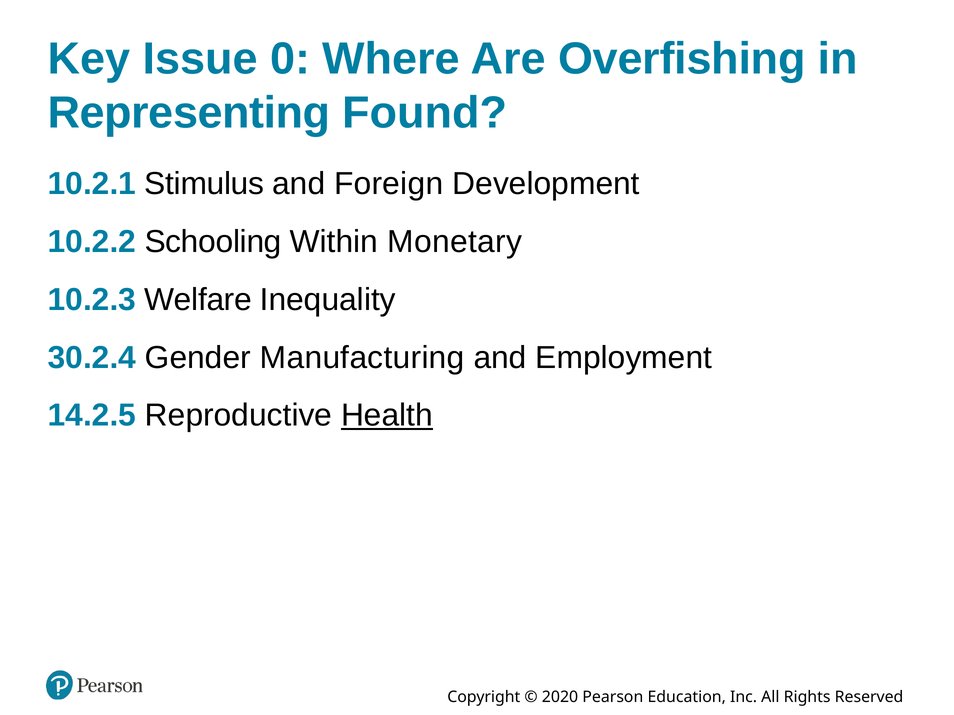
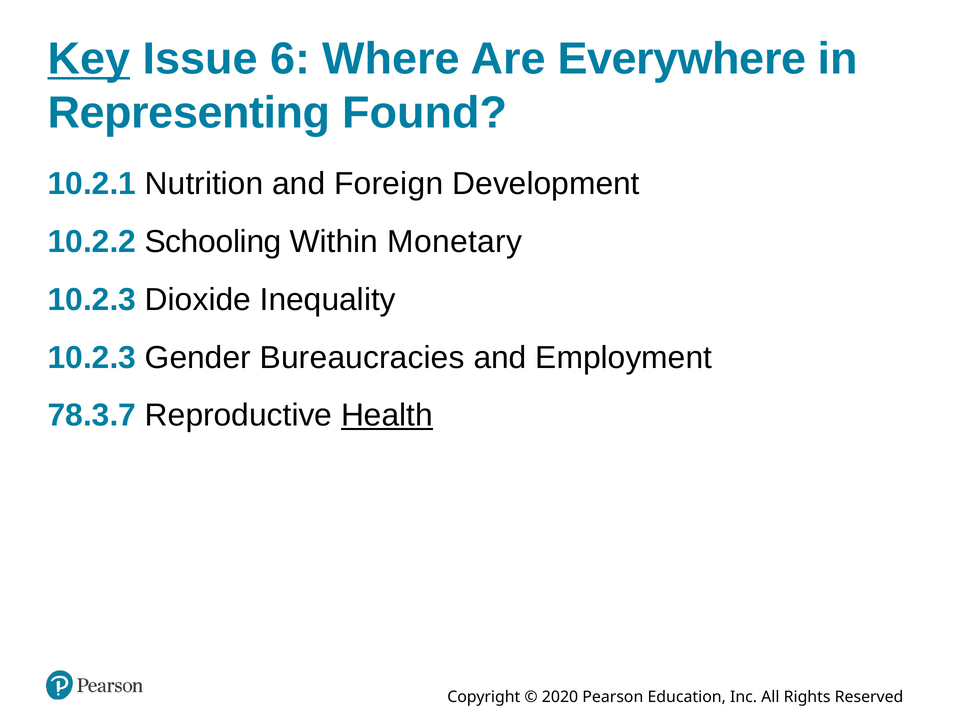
Key underline: none -> present (89, 59)
0: 0 -> 6 (290, 59)
Overfishing: Overfishing -> Everywhere (682, 59)
Stimulus: Stimulus -> Nutrition (204, 184)
Welfare: Welfare -> Dioxide (198, 300)
30.2.4: 30.2.4 -> 10.2.3 (92, 358)
Manufacturing: Manufacturing -> Bureaucracies (362, 358)
14.2.5: 14.2.5 -> 78.3.7 (92, 416)
